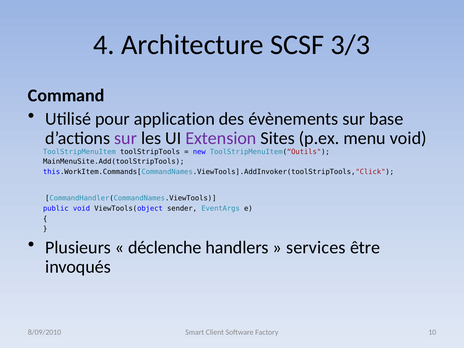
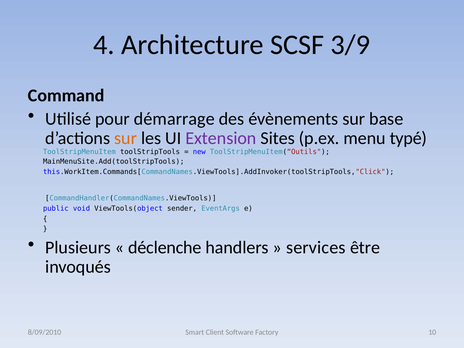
3/3: 3/3 -> 3/9 (350, 45)
application: application -> démarrage (174, 119)
sur colour: purple -> orange (126, 138)
menu void: void -> typé (408, 138)
